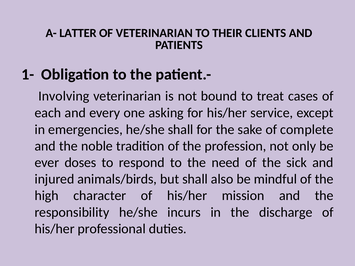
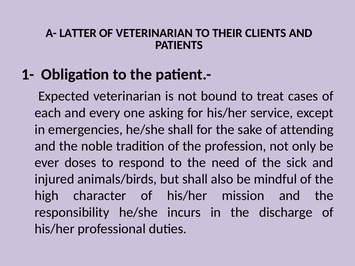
Involving: Involving -> Expected (64, 96)
complete: complete -> attending (307, 130)
